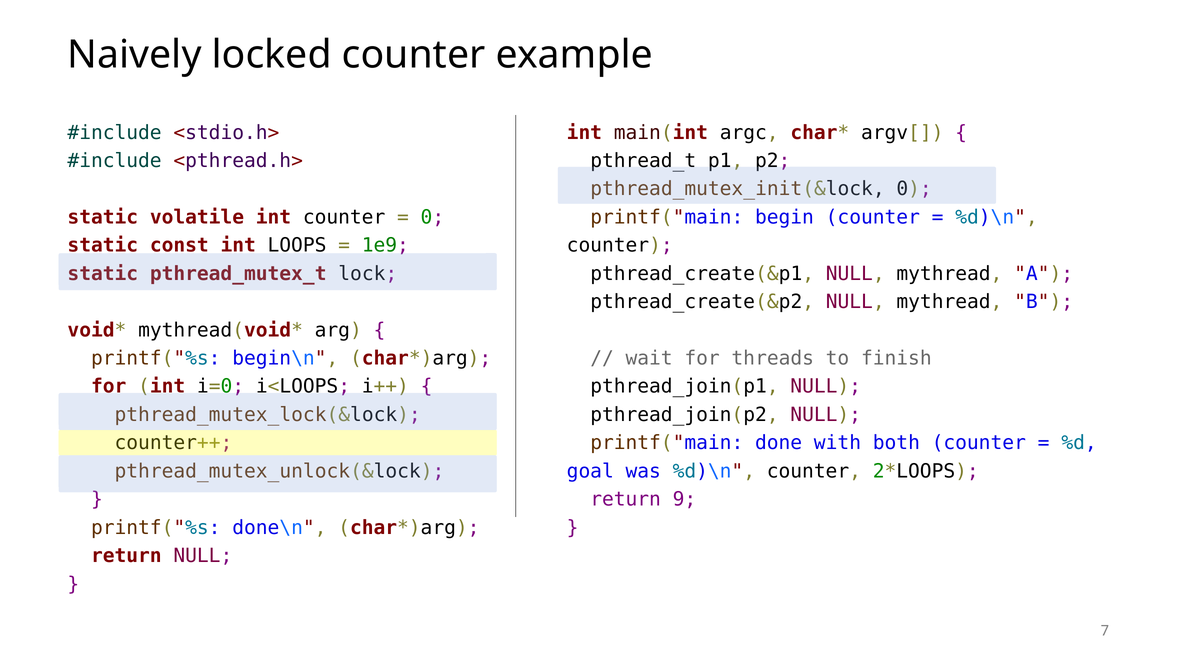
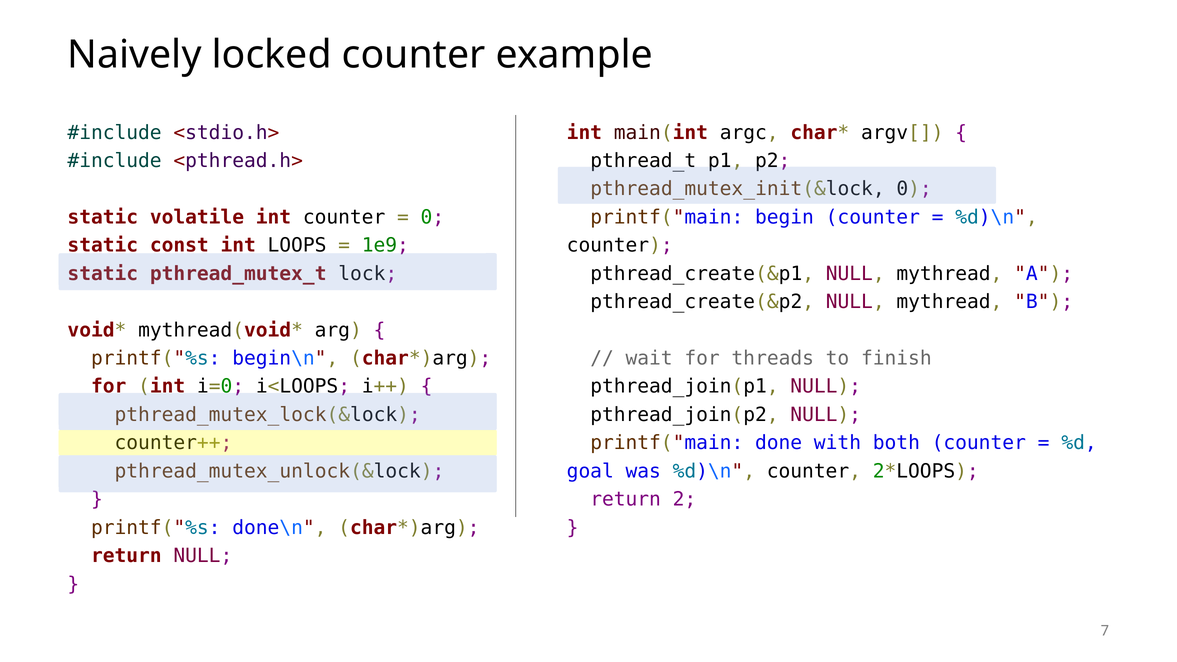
9: 9 -> 2 (684, 499)
